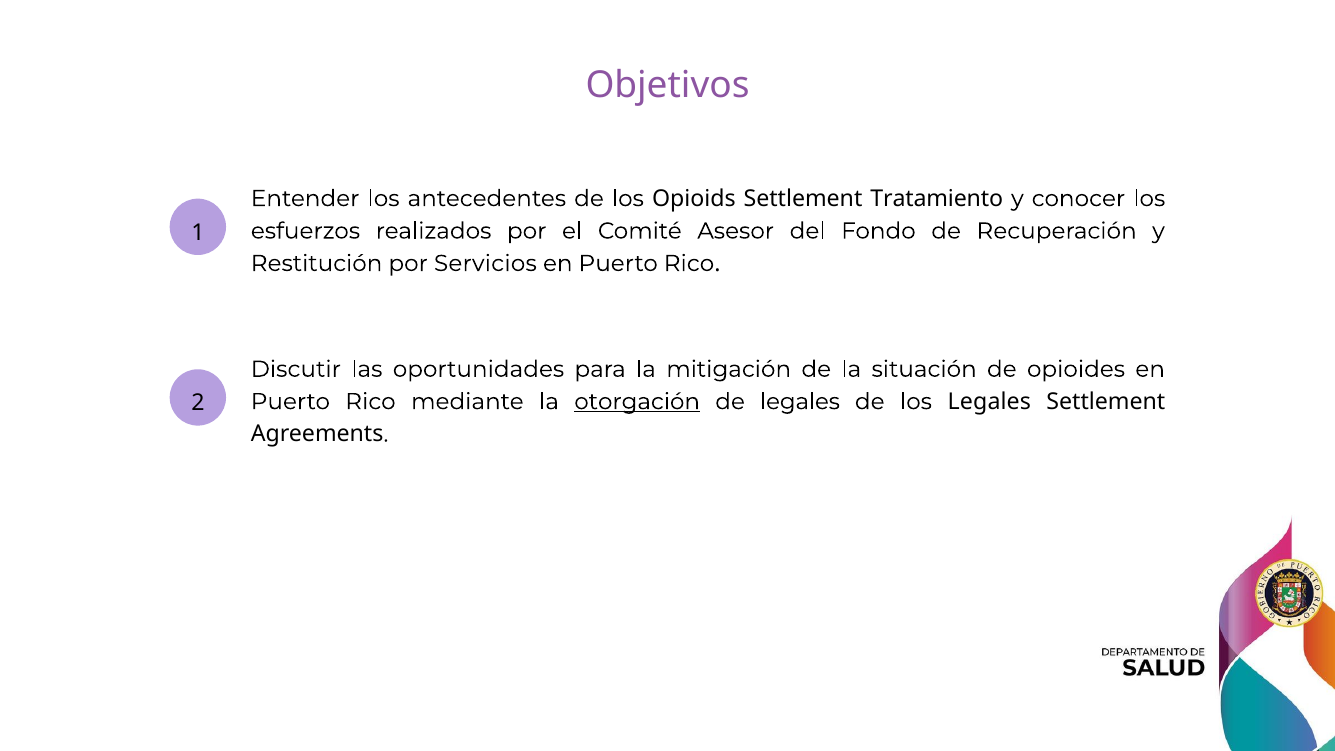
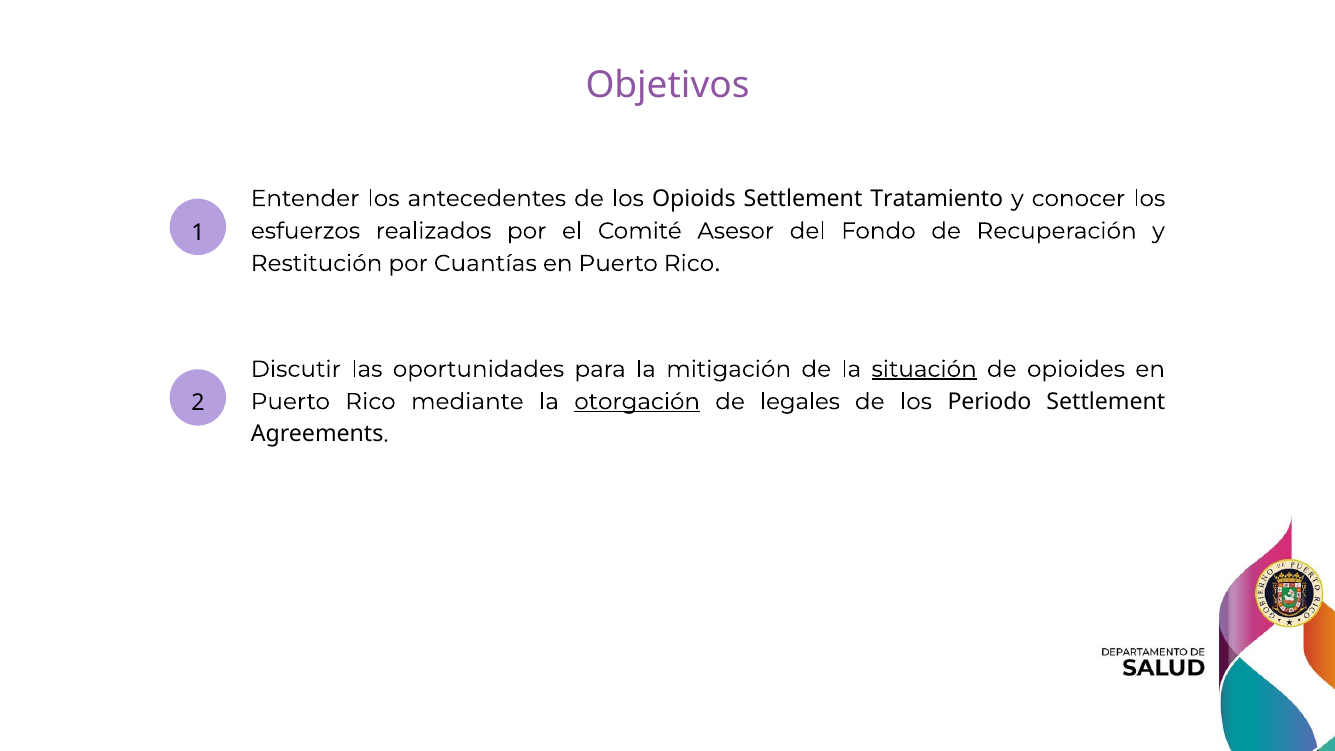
Servicios: Servicios -> Cuantías (485, 263)
situación underline: none -> present (924, 369)
los Legales: Legales -> Periodo (990, 402)
